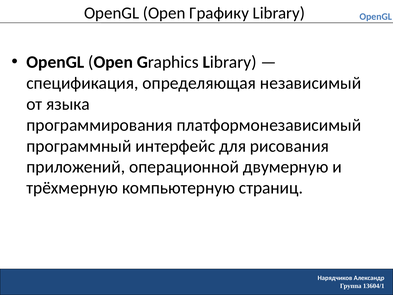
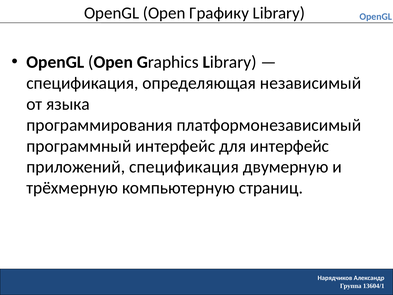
для рисования: рисования -> интерфейс (290, 146)
приложений операционной: операционной -> спецификация (184, 167)
